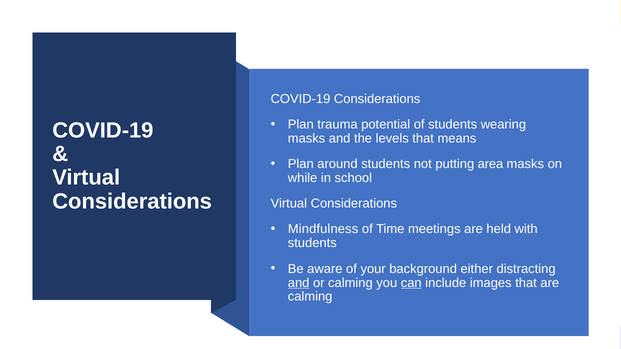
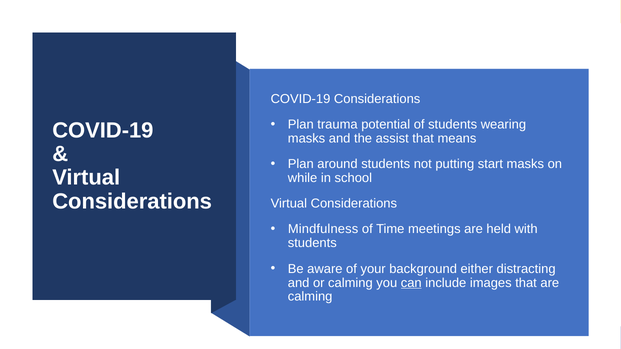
levels: levels -> assist (392, 138)
area: area -> start (490, 164)
and underline: present -> none (299, 283)
